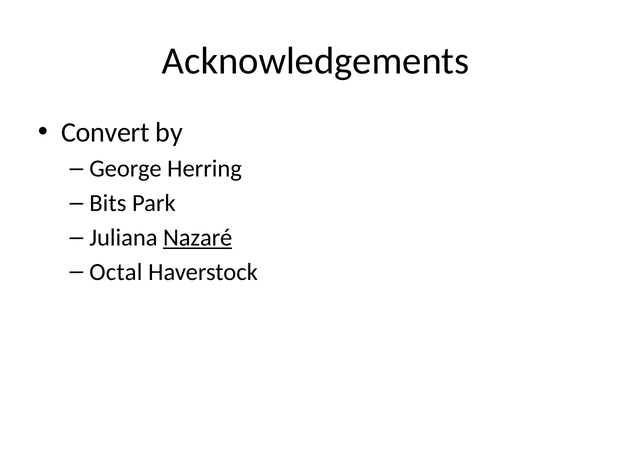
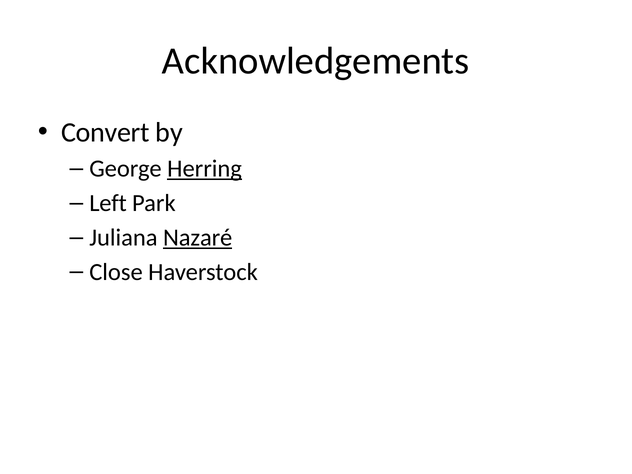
Herring underline: none -> present (205, 169)
Bits: Bits -> Left (108, 203)
Octal: Octal -> Close (116, 272)
